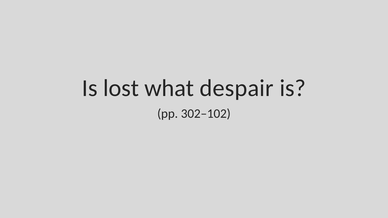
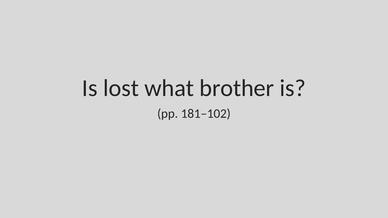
despair: despair -> brother (237, 88)
302–102: 302–102 -> 181–102 (206, 114)
